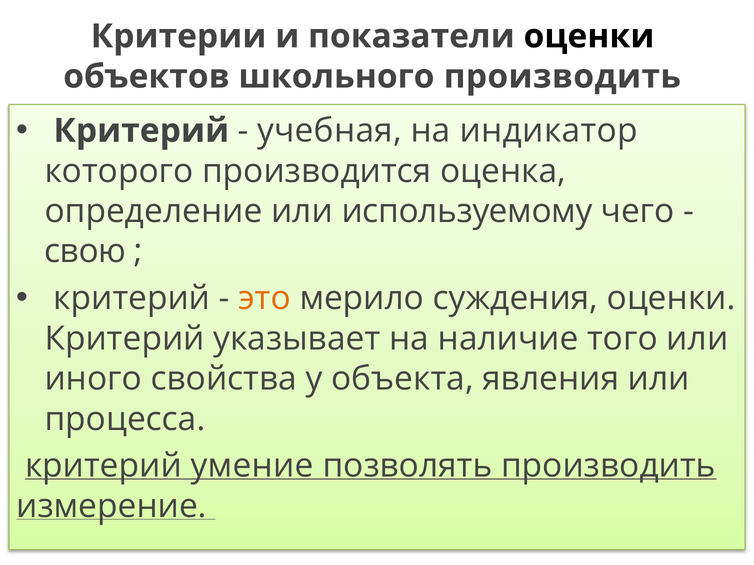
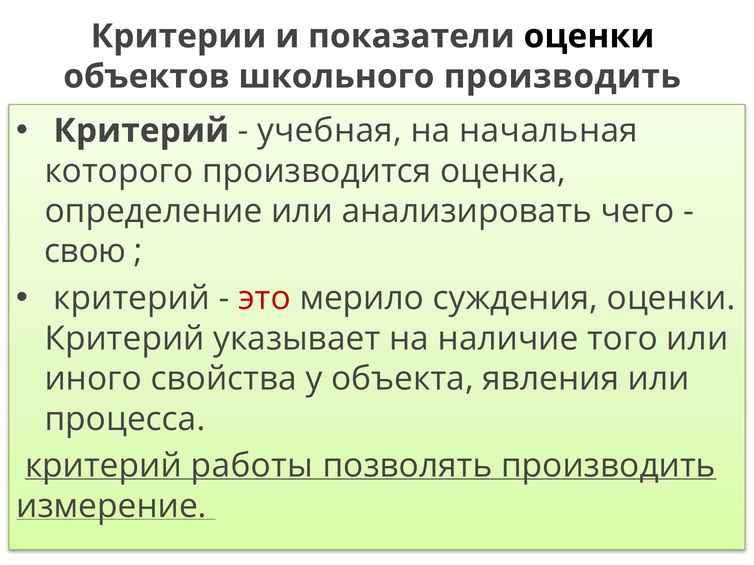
индикатор: индикатор -> начальная (549, 131)
используемому: используемому -> анализировать (467, 211)
это colour: orange -> red (265, 299)
умение: умение -> работы (252, 466)
